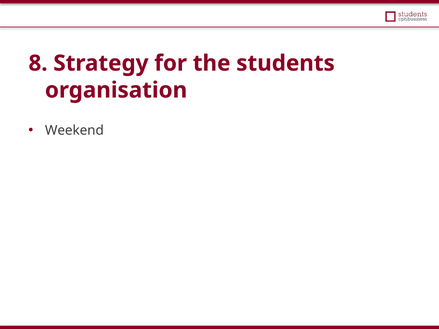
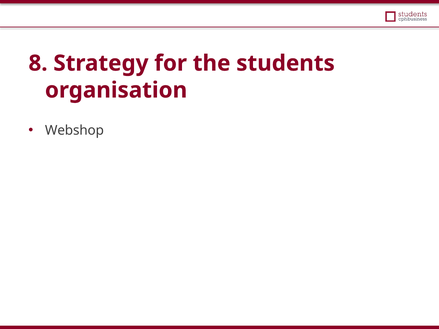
Weekend: Weekend -> Webshop (74, 130)
